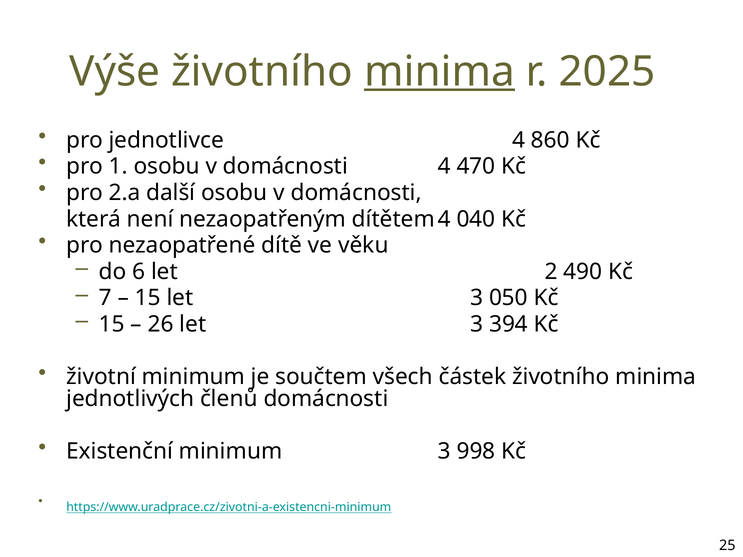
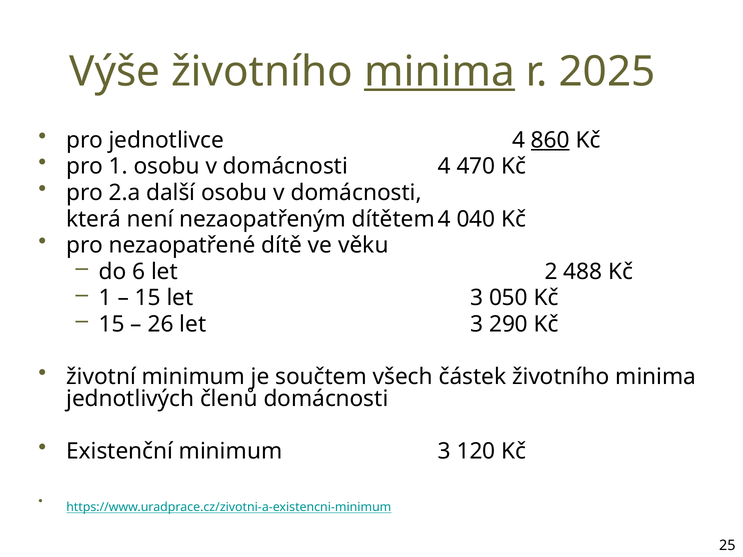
860 underline: none -> present (550, 140)
490: 490 -> 488 (583, 272)
7: 7 -> 1 (105, 298)
394: 394 -> 290 (508, 324)
998: 998 -> 120 (476, 451)
